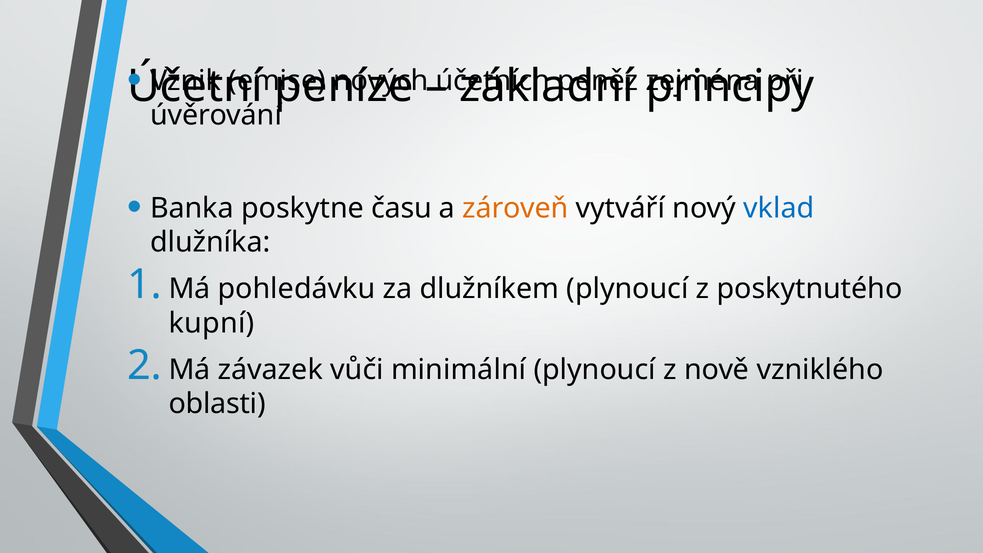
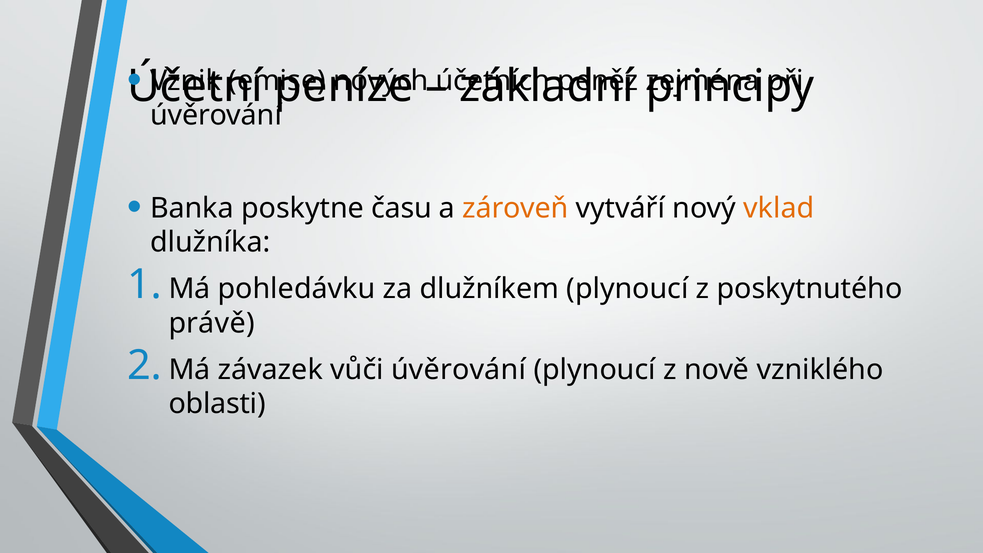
vklad colour: blue -> orange (779, 208)
kupní: kupní -> právě (212, 323)
vůči minimální: minimální -> úvěrování (459, 370)
